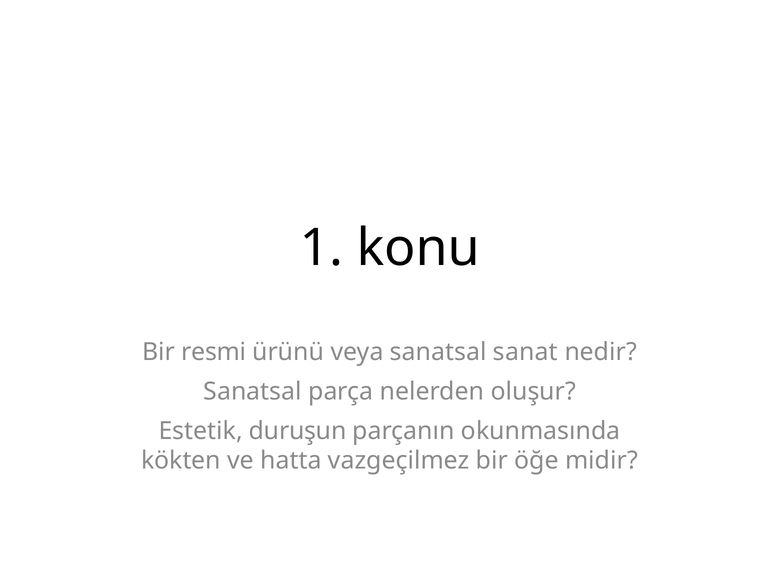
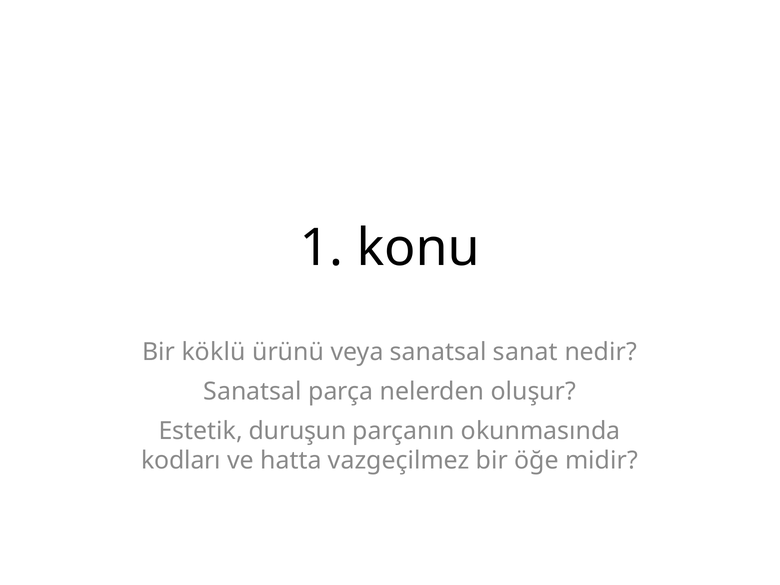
resmi: resmi -> köklü (214, 352)
kökten: kökten -> kodları (181, 461)
